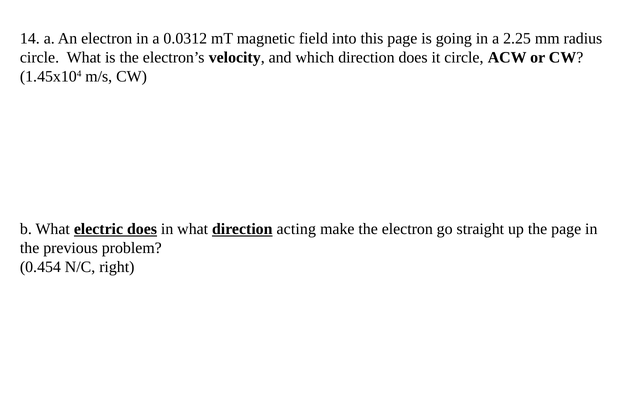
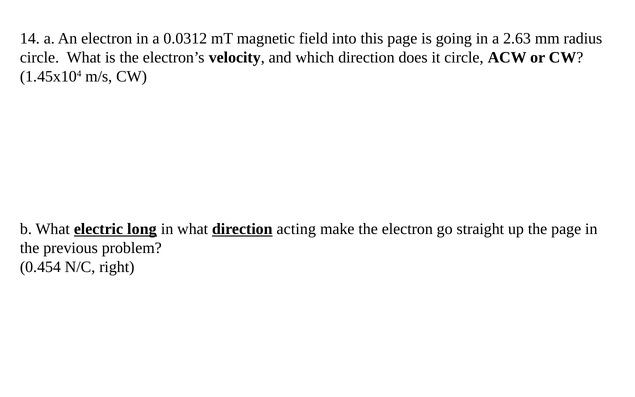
2.25: 2.25 -> 2.63 (517, 38)
electric does: does -> long (142, 229)
